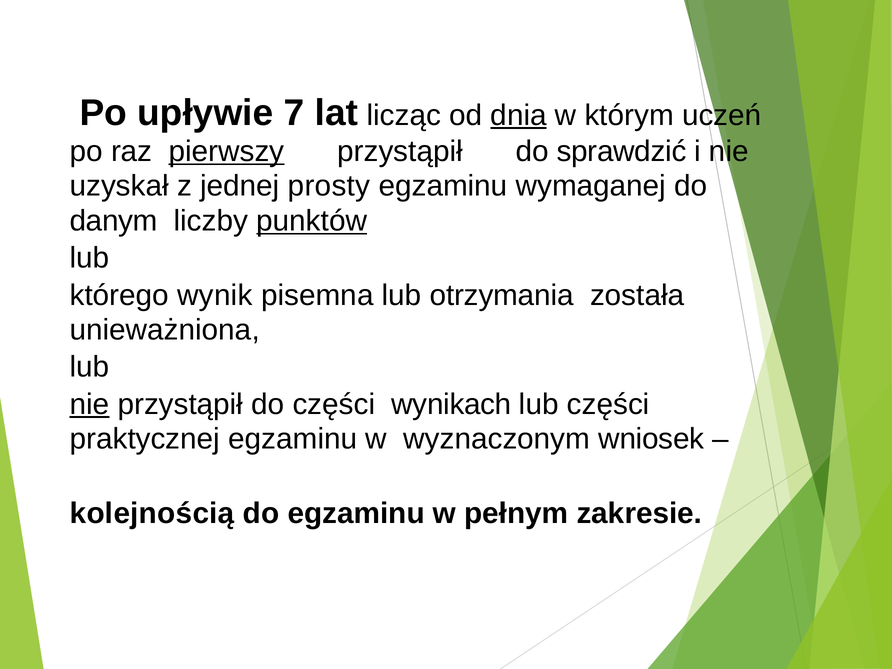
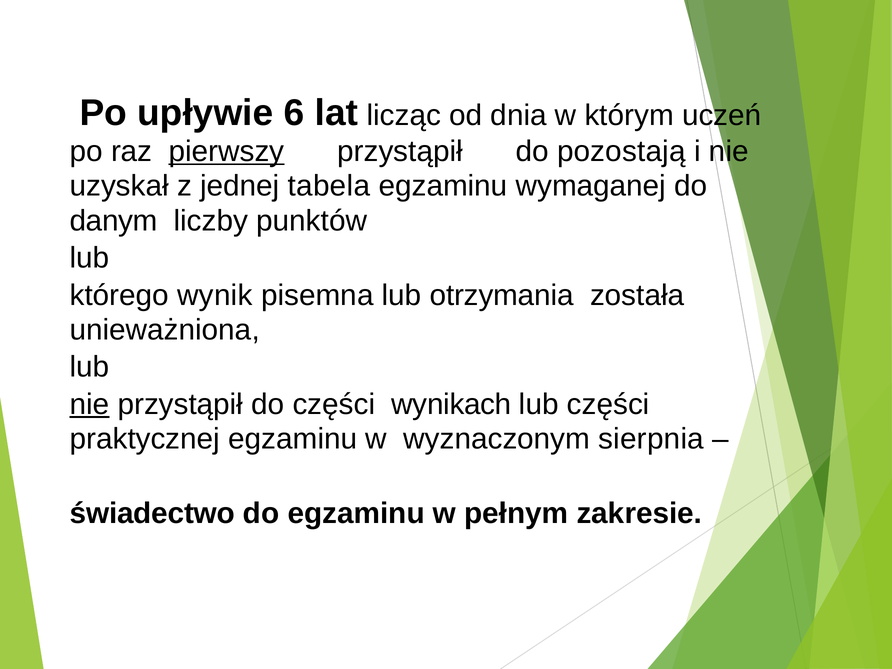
7: 7 -> 6 (294, 113)
dnia underline: present -> none (519, 115)
sprawdzić: sprawdzić -> pozostają (621, 151)
prosty: prosty -> tabela (329, 186)
punktów underline: present -> none (312, 221)
wniosek: wniosek -> sierpnia (651, 439)
kolejnością: kolejnością -> świadectwo (152, 513)
